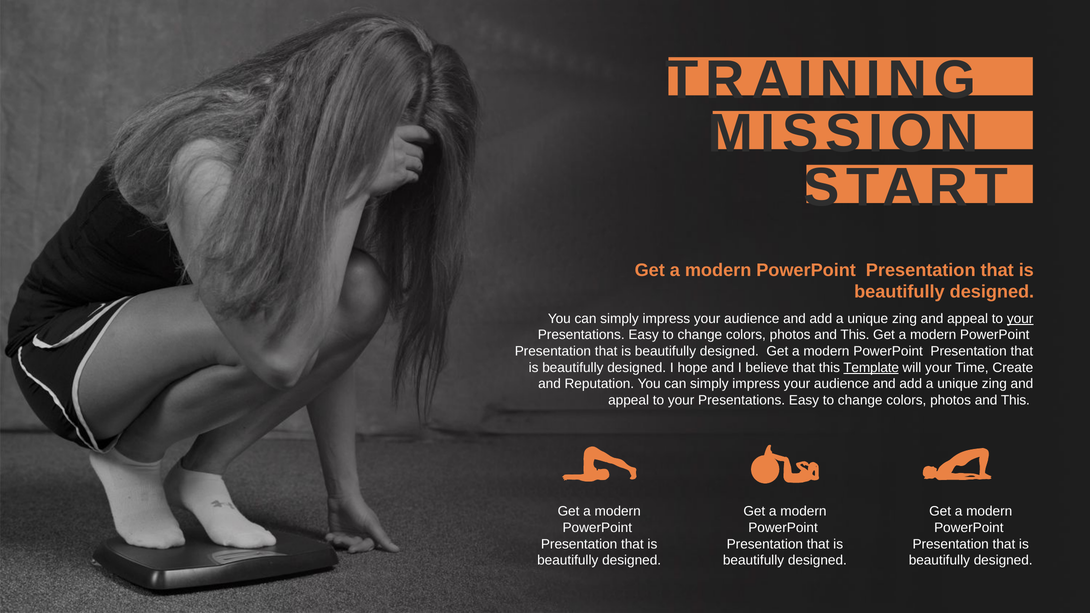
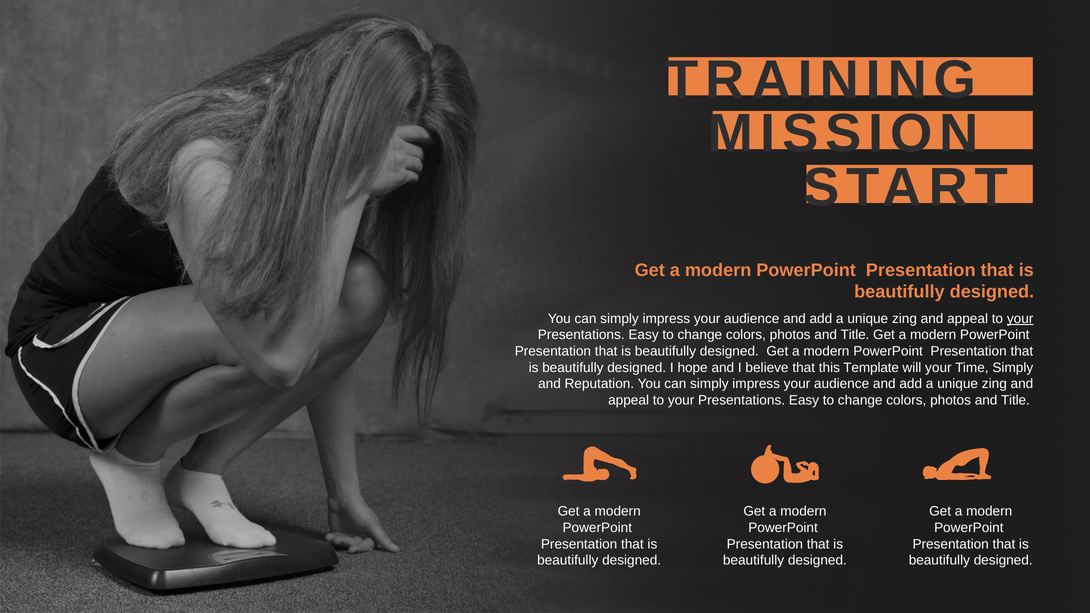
This: This -> Title (855, 335)
Template underline: present -> none (871, 368)
Time Create: Create -> Simply (1013, 368)
This: This -> Title (1015, 400)
